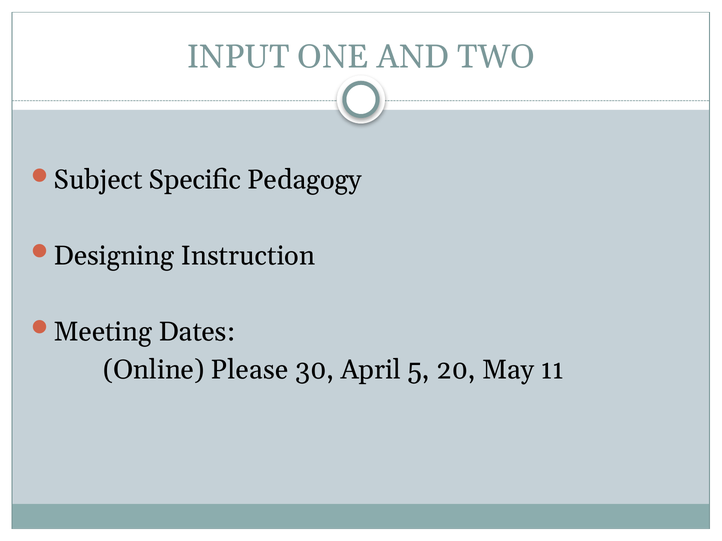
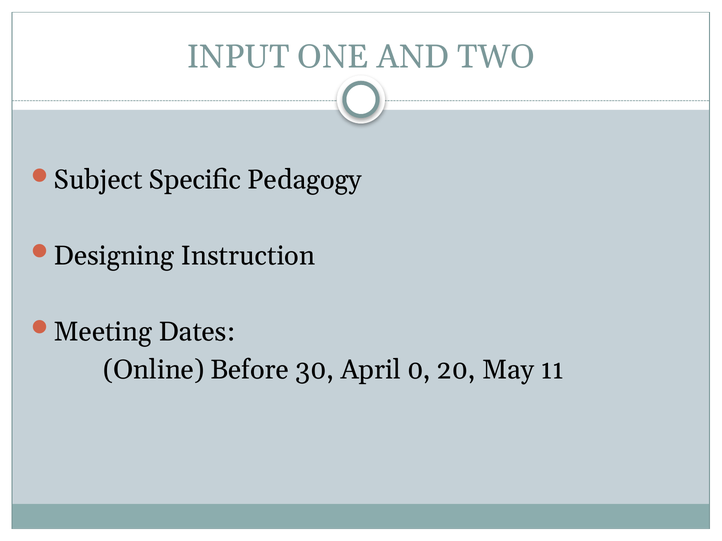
Please: Please -> Before (250, 370)
5: 5 -> 0 (419, 370)
